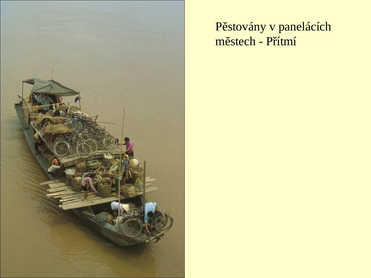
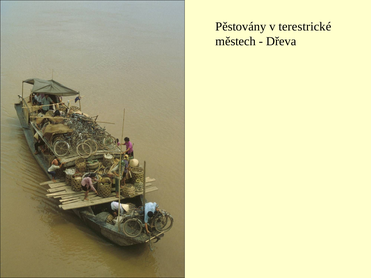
panelácích: panelácích -> terestrické (305, 27)
Přítmí: Přítmí -> Dřeva (281, 41)
